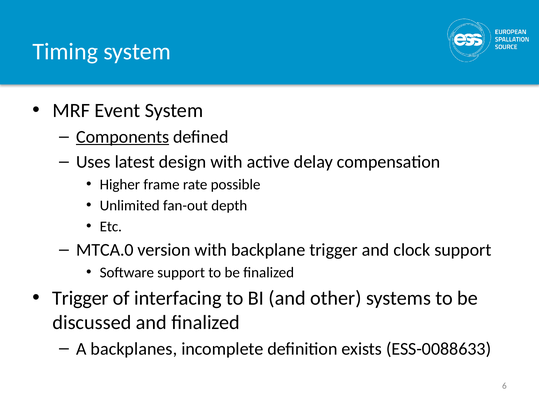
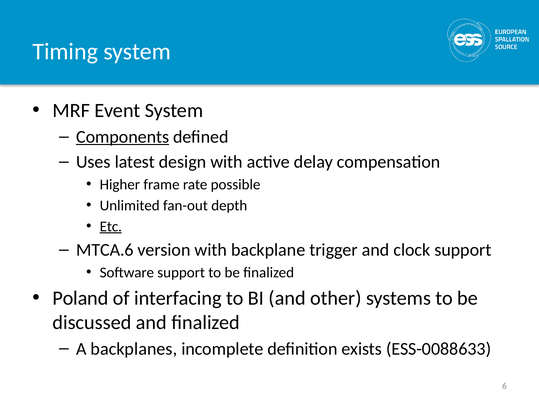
Etc underline: none -> present (111, 227)
MTCA.0: MTCA.0 -> MTCA.6 (105, 250)
Trigger: Trigger -> Poland (80, 298)
